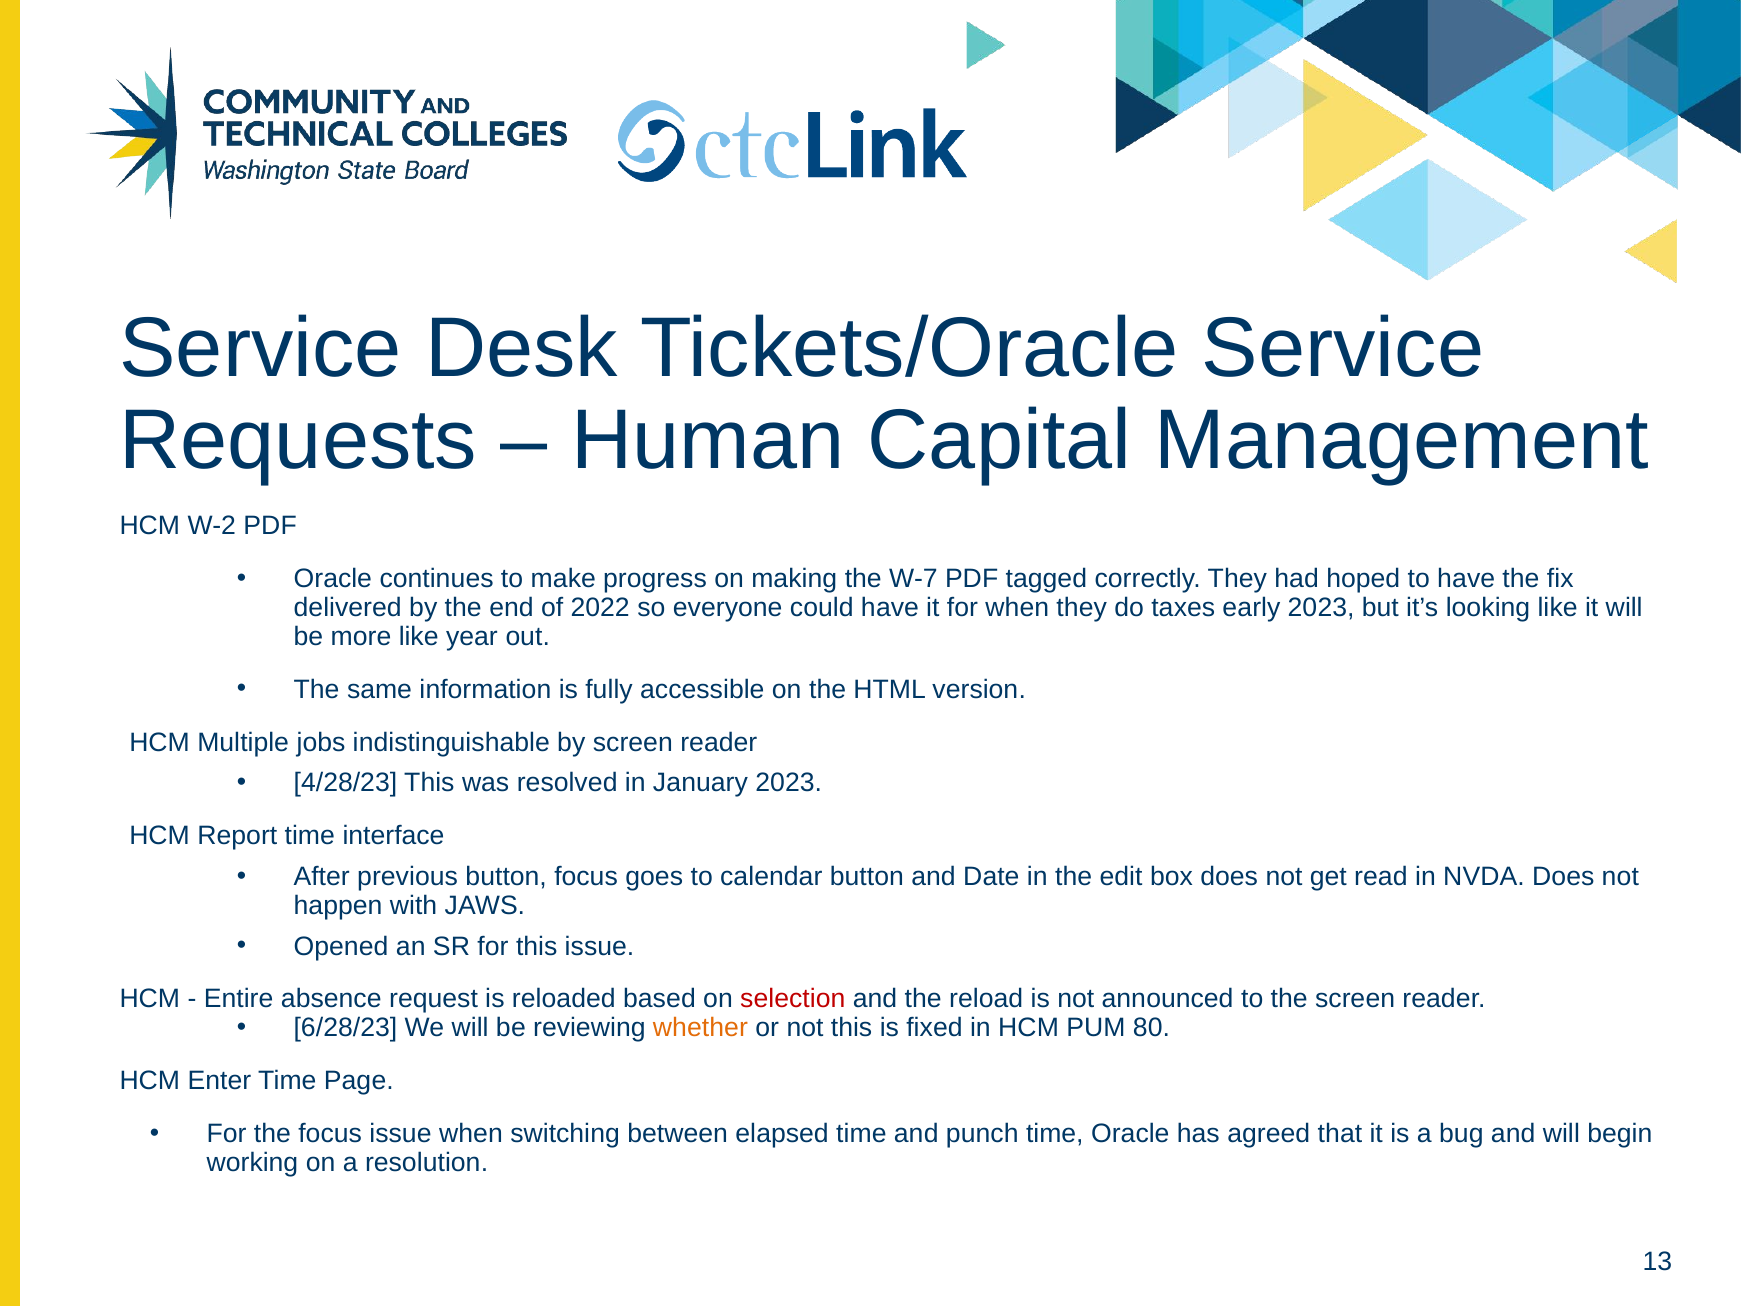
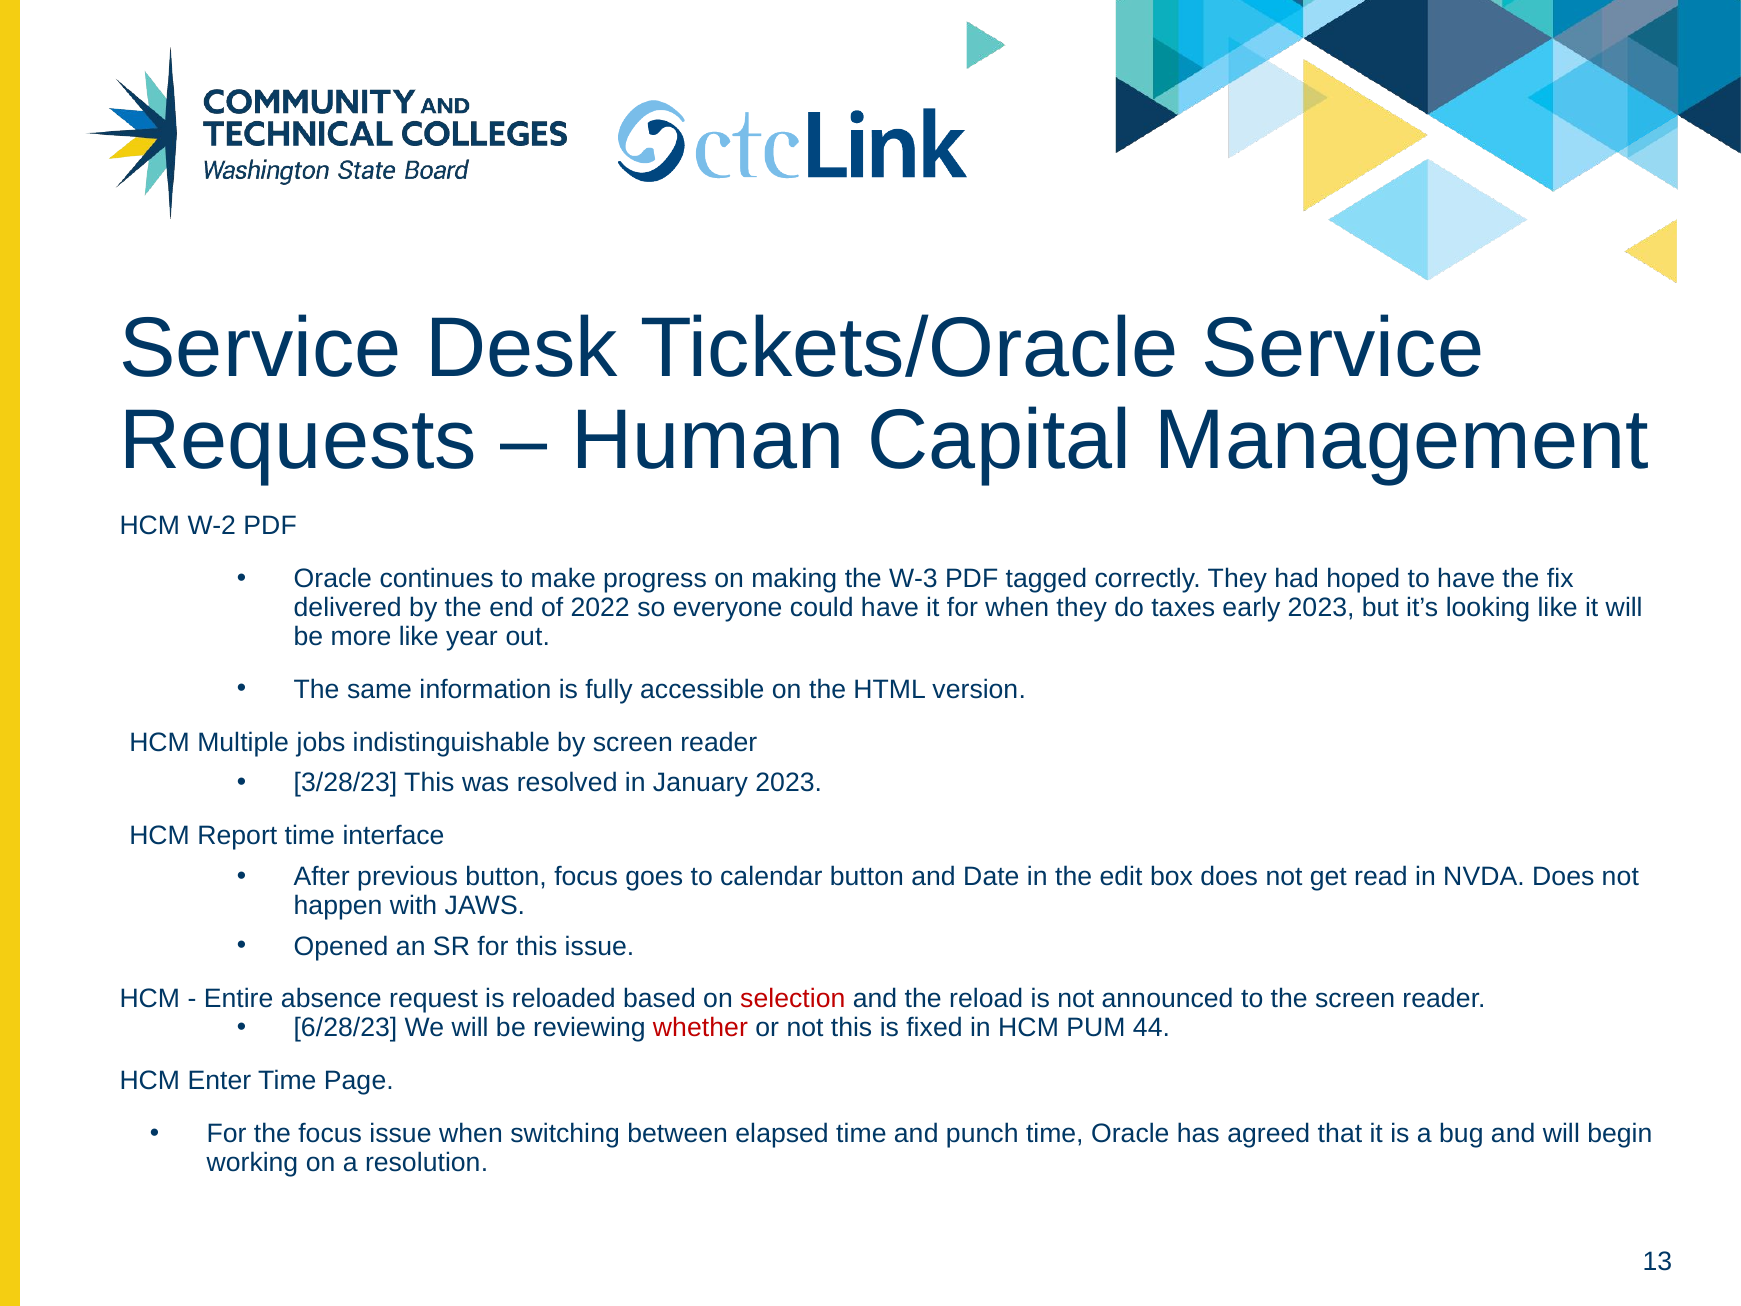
W-7: W-7 -> W-3 (913, 579)
4/28/23: 4/28/23 -> 3/28/23 (345, 783)
whether colour: orange -> red (700, 1028)
80: 80 -> 44 (1151, 1028)
